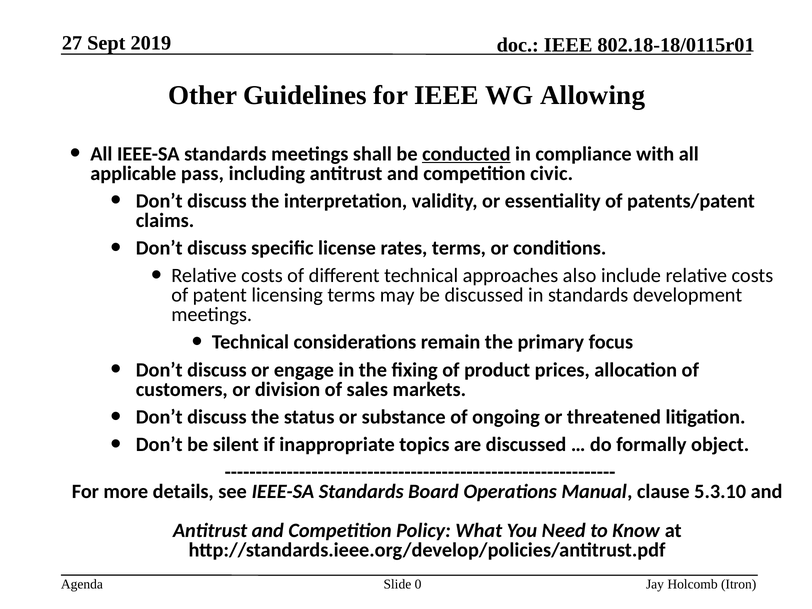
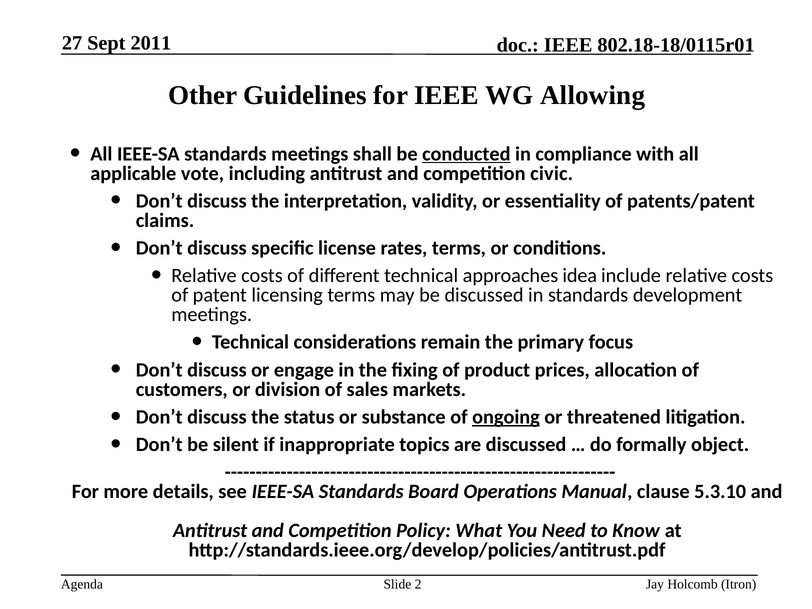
2019: 2019 -> 2011 (151, 43)
pass: pass -> vote (202, 173)
also: also -> idea (580, 276)
ongoing underline: none -> present (506, 417)
0: 0 -> 2 (418, 584)
